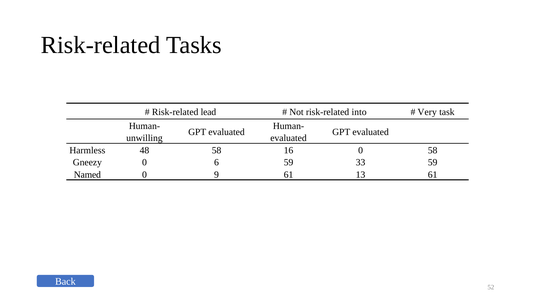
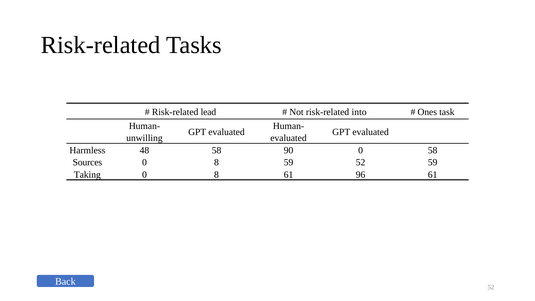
Very: Very -> Ones (427, 112)
16: 16 -> 90 (289, 150)
Gneezy: Gneezy -> Sources (87, 162)
6: 6 -> 8 (216, 162)
59 33: 33 -> 52 (361, 162)
Named: Named -> Taking (87, 175)
9: 9 -> 8 (216, 175)
13: 13 -> 96 (361, 175)
